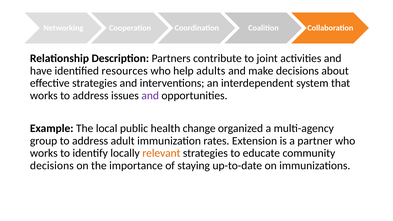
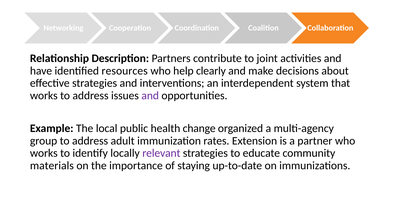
adults: adults -> clearly (211, 71)
relevant colour: orange -> purple (161, 153)
decisions: decisions -> materials (52, 166)
